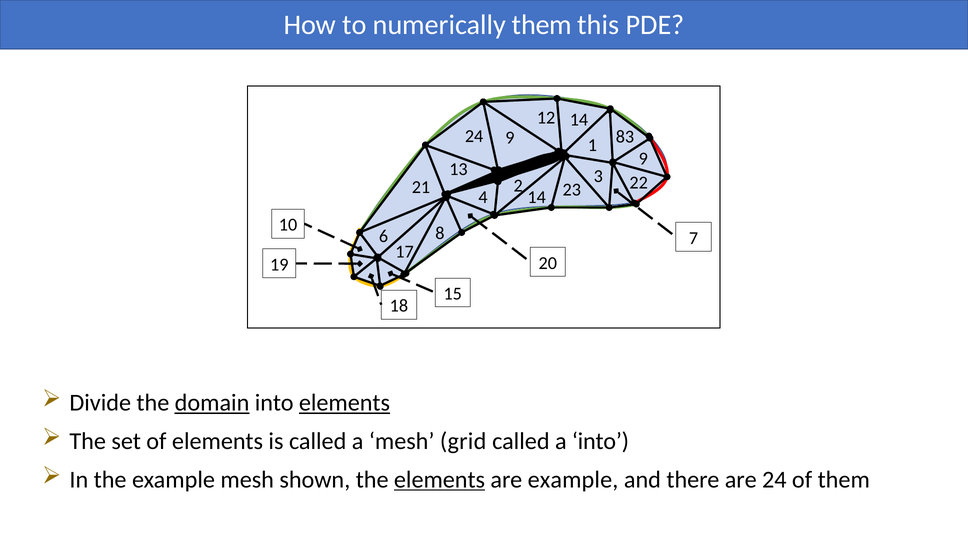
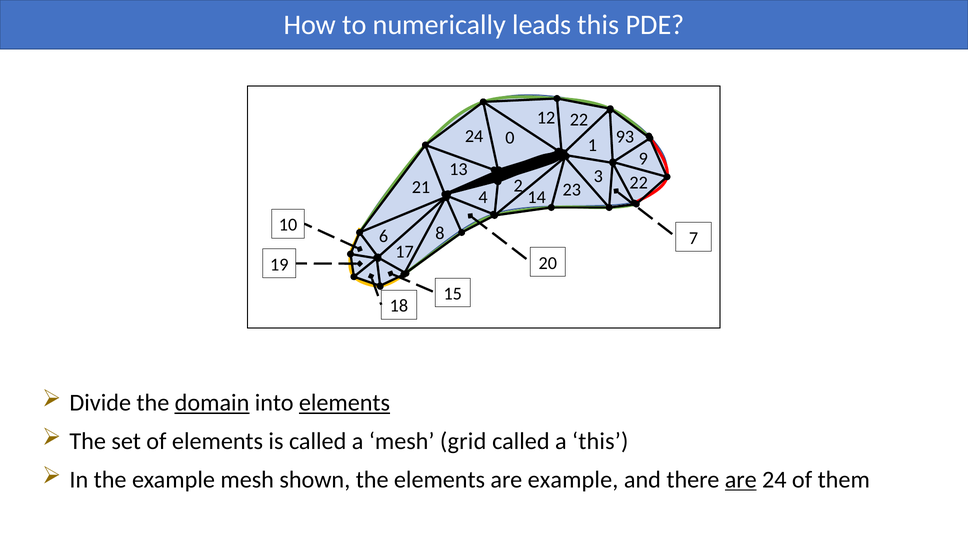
numerically them: them -> leads (542, 25)
12 14: 14 -> 22 (579, 120)
24 9: 9 -> 0 (510, 138)
83: 83 -> 93 (625, 137)
a into: into -> this (600, 441)
elements underline: present -> none (440, 479)
are underline: none -> present (741, 479)
